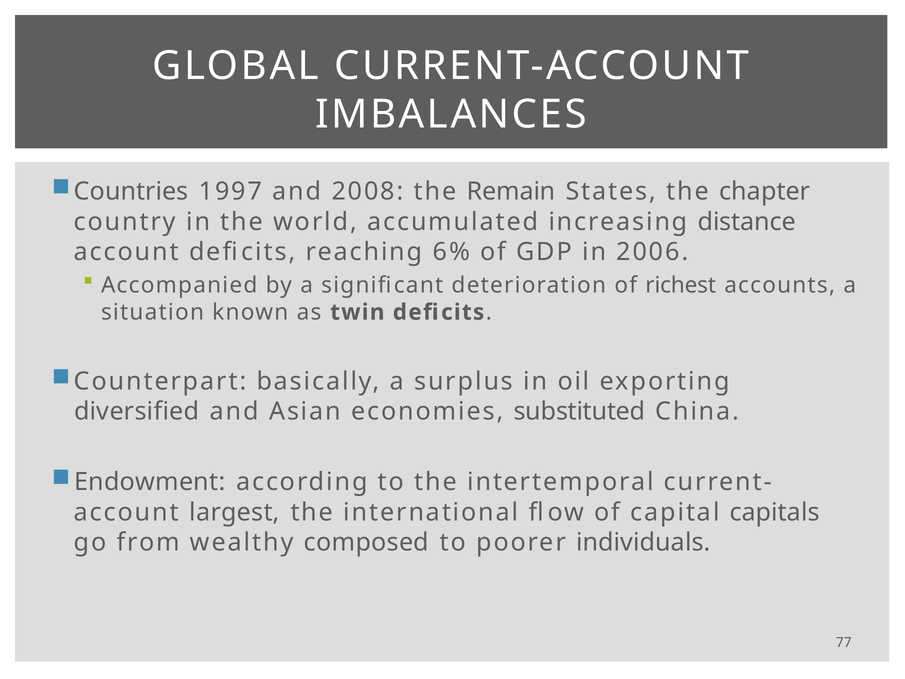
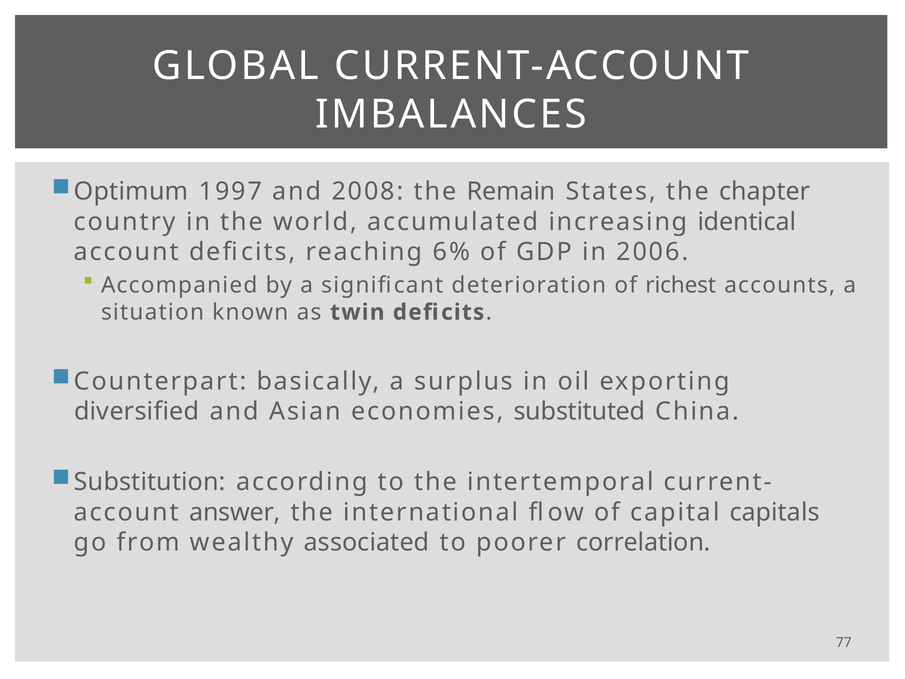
Countries: Countries -> Optimum (131, 192)
distance: distance -> identical (747, 222)
Endowment: Endowment -> Substitution (150, 482)
largest: largest -> answer (235, 512)
composed: composed -> associated (367, 542)
individuals: individuals -> correlation (643, 542)
